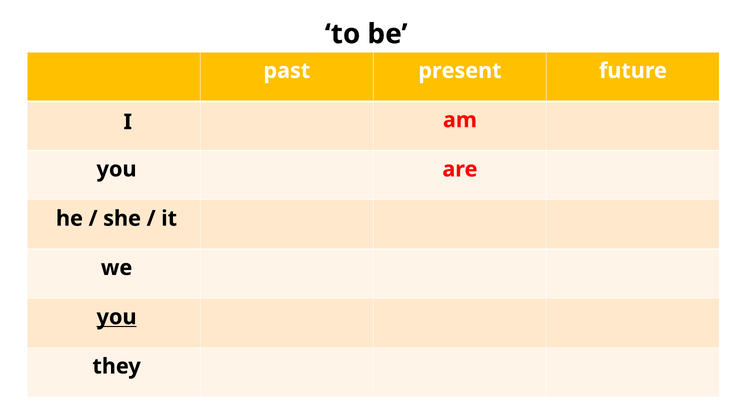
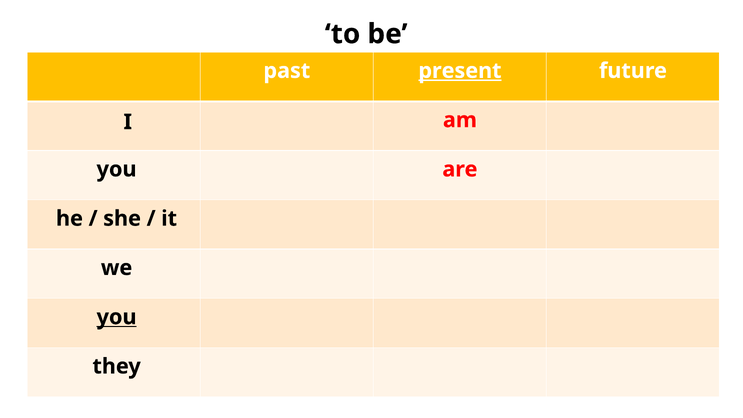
present underline: none -> present (460, 71)
